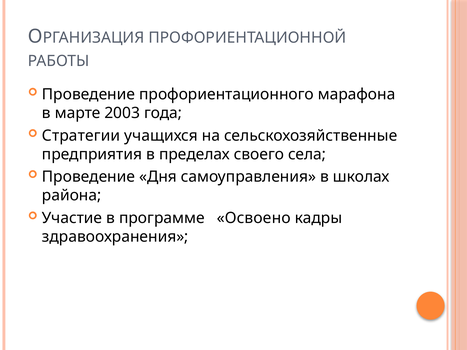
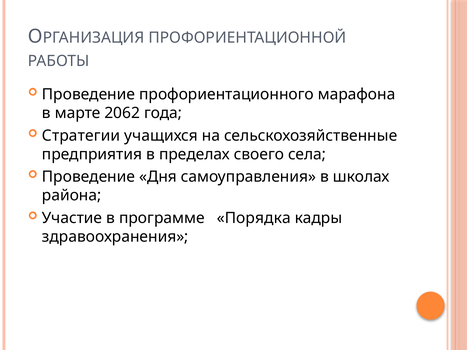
2003: 2003 -> 2062 (122, 113)
Освоено: Освоено -> Порядка (254, 218)
